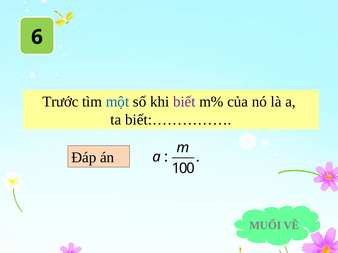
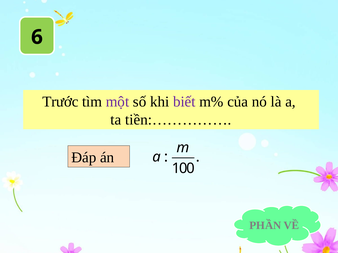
một colour: blue -> purple (117, 102)
biết:……………: biết:…………… -> tiền:…………… (178, 120)
MUỐI: MUỐI -> PHẦN (265, 226)
